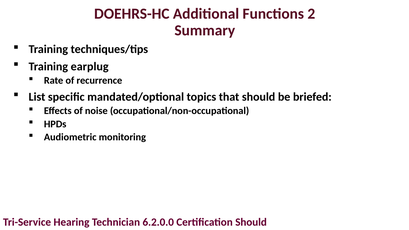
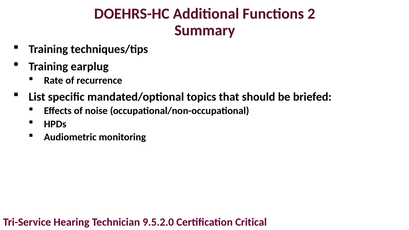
6.2.0.0: 6.2.0.0 -> 9.5.2.0 (158, 222)
Certification Should: Should -> Critical (251, 222)
